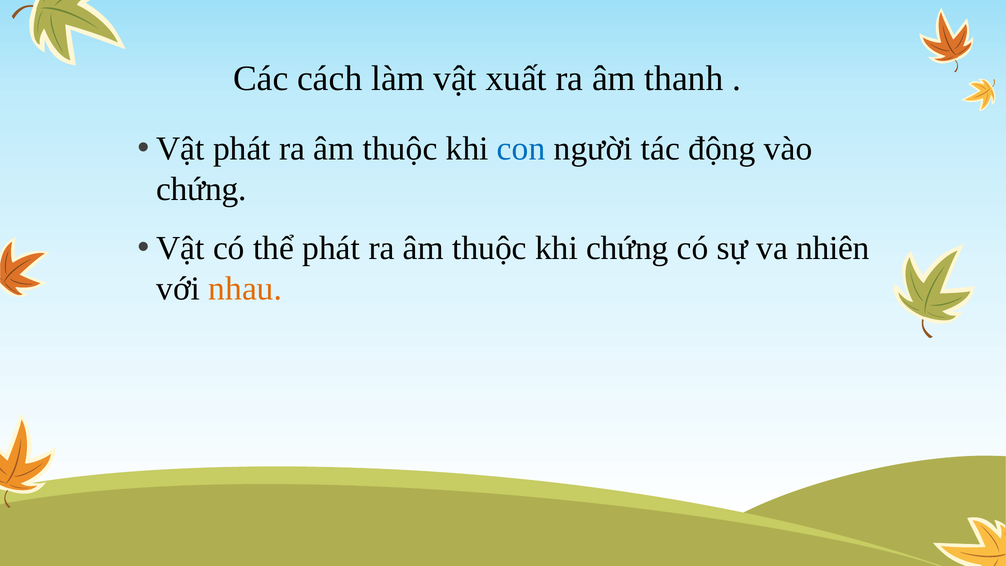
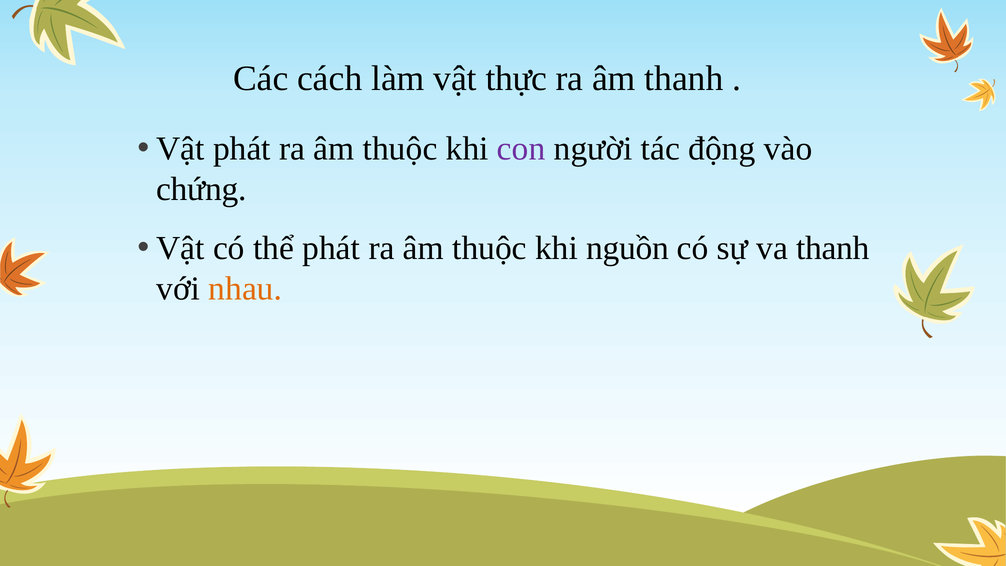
xuất: xuất -> thực (516, 79)
con colour: blue -> purple (521, 149)
khi chứng: chứng -> nguồn (628, 248)
va nhiên: nhiên -> thanh (833, 248)
